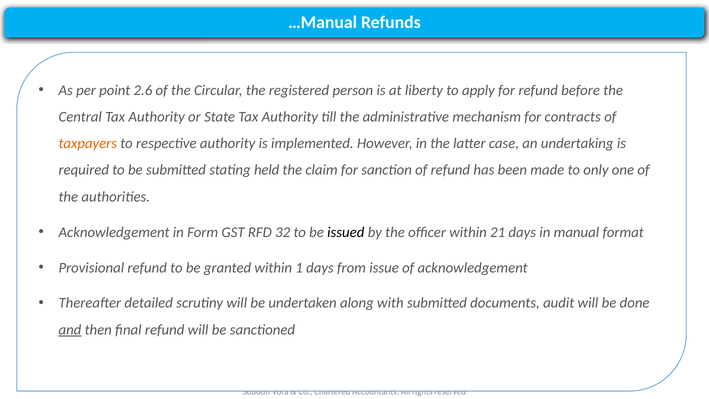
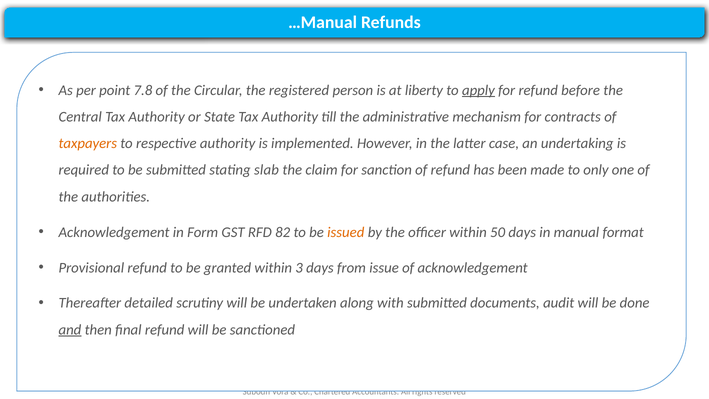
2.6: 2.6 -> 7.8 (143, 90)
apply underline: none -> present (478, 90)
held: held -> slab (266, 170)
32: 32 -> 82 (283, 232)
issued colour: black -> orange (346, 232)
21: 21 -> 50 (498, 232)
1: 1 -> 3 (299, 268)
